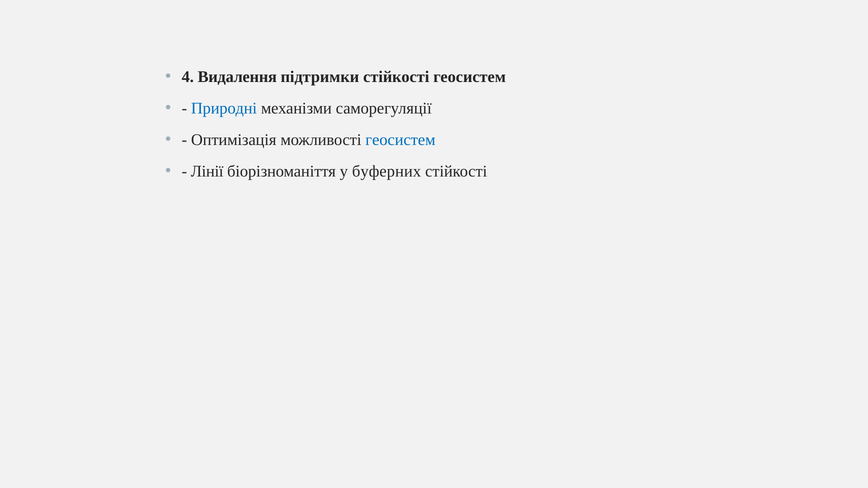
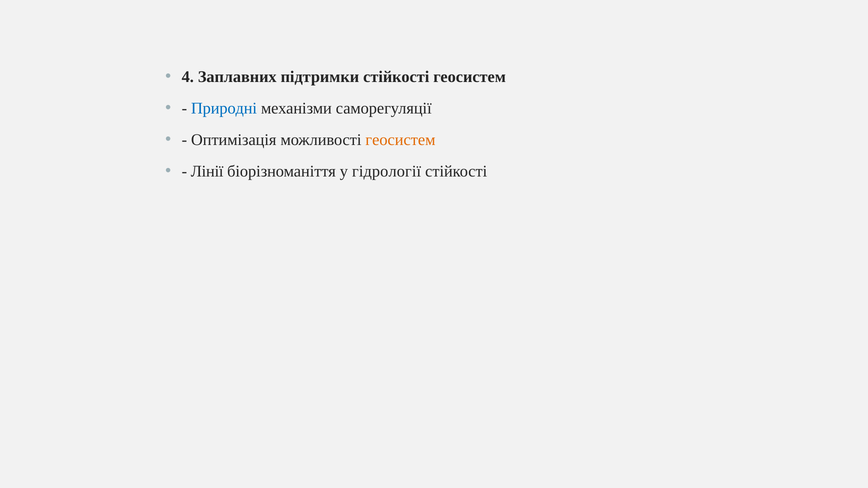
Видалення: Видалення -> Заплавних (237, 77)
геосистем colour: blue -> orange (400, 140)
буферних: буферних -> гідрології (387, 171)
